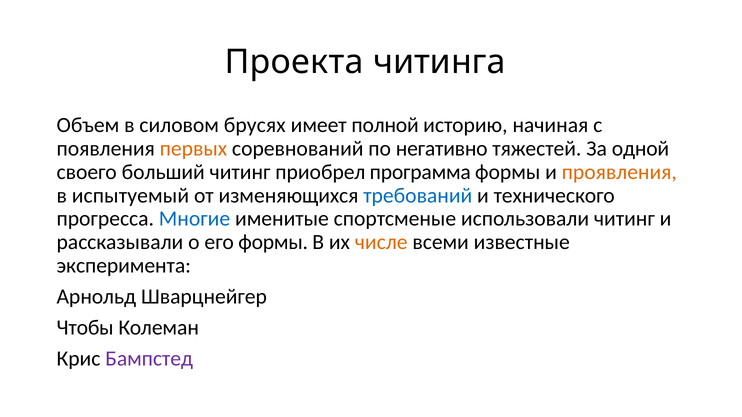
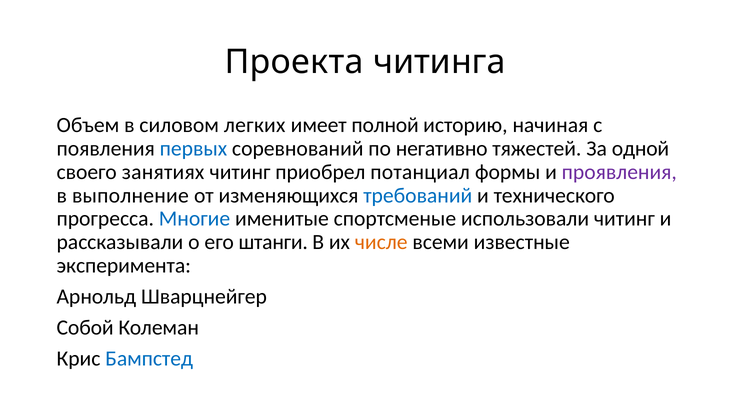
брусях: брусях -> легких (255, 125)
первых colour: orange -> blue (193, 149)
больший: больший -> занятиях (163, 172)
программа: программа -> потанциал (420, 172)
проявления colour: orange -> purple (619, 172)
испытуемый: испытуемый -> выполнение (130, 196)
его формы: формы -> штанги (273, 242)
Чтобы: Чтобы -> Собой (85, 328)
Бампстед colour: purple -> blue (149, 359)
